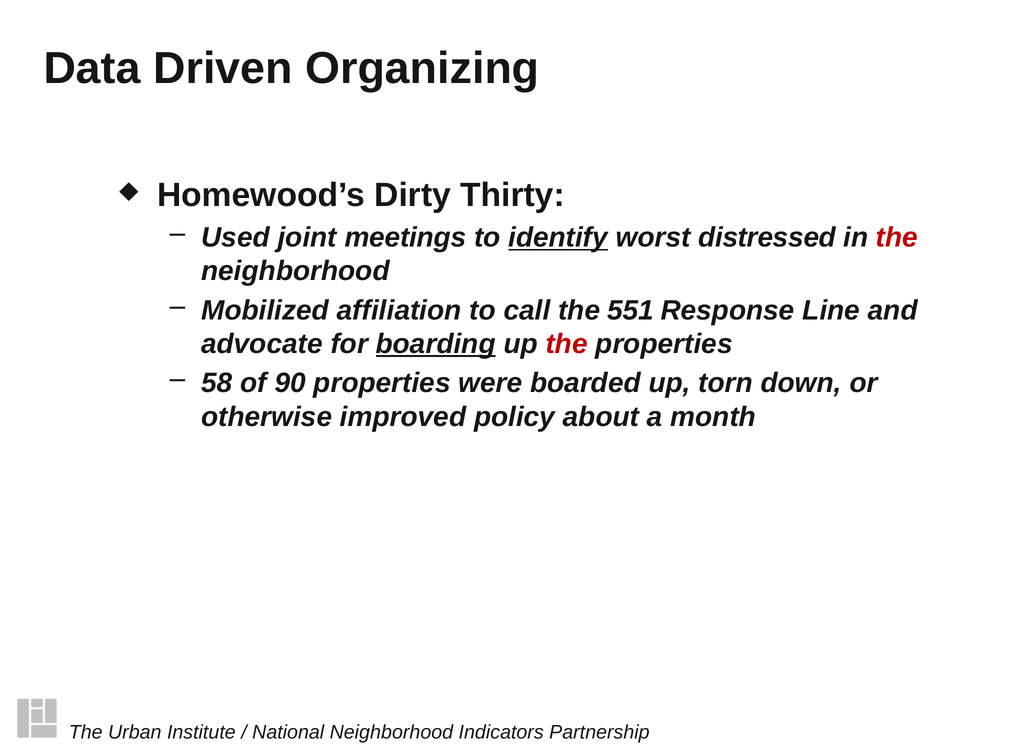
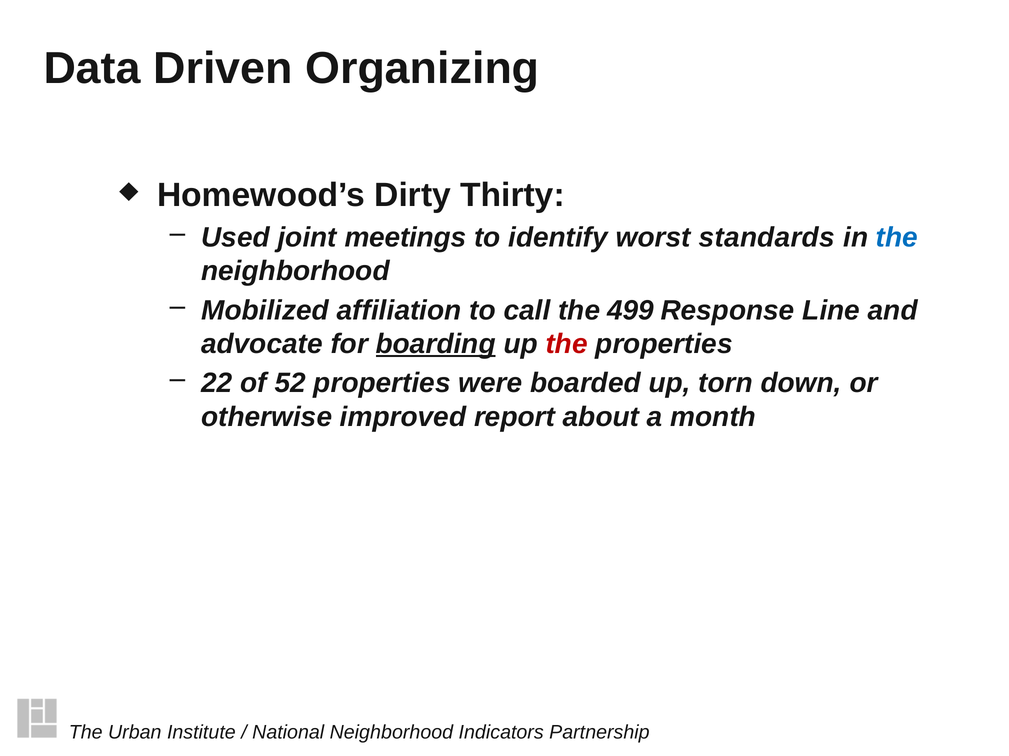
identify underline: present -> none (558, 238)
distressed: distressed -> standards (767, 238)
the colour: red -> blue (897, 238)
551: 551 -> 499 (631, 311)
58: 58 -> 22 (217, 384)
90: 90 -> 52 (290, 384)
policy: policy -> report (515, 417)
